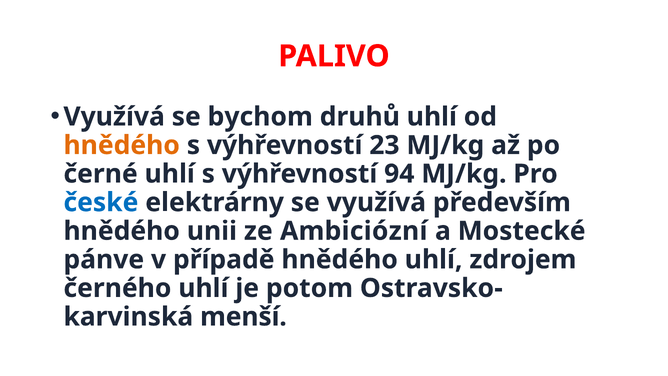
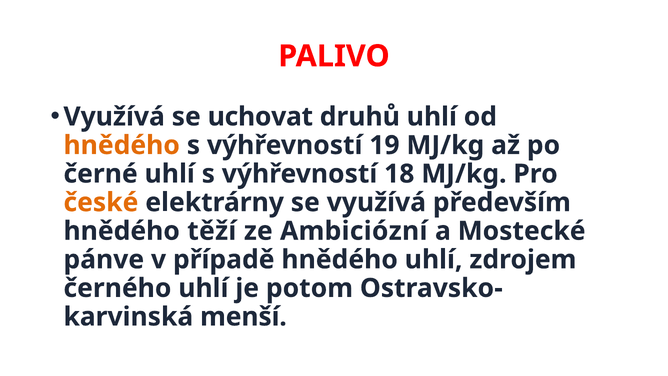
bychom: bychom -> uchovat (260, 117)
23: 23 -> 19 (384, 145)
94: 94 -> 18 (399, 174)
české colour: blue -> orange (101, 202)
unii: unii -> těží (212, 231)
